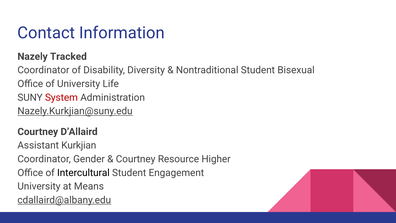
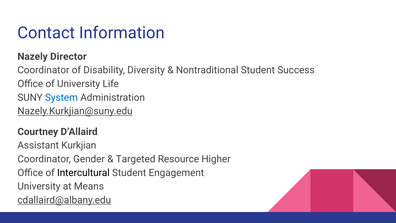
Tracked: Tracked -> Director (68, 56)
Bisexual: Bisexual -> Success (296, 70)
System colour: red -> blue (61, 97)
Courtney: Courtney -> Targeted (136, 159)
